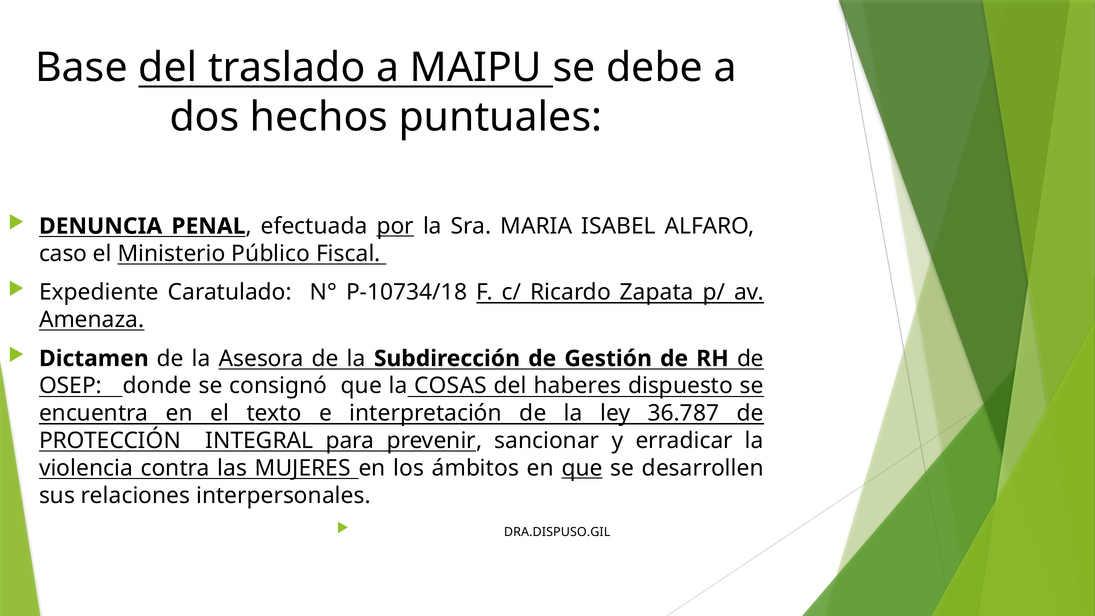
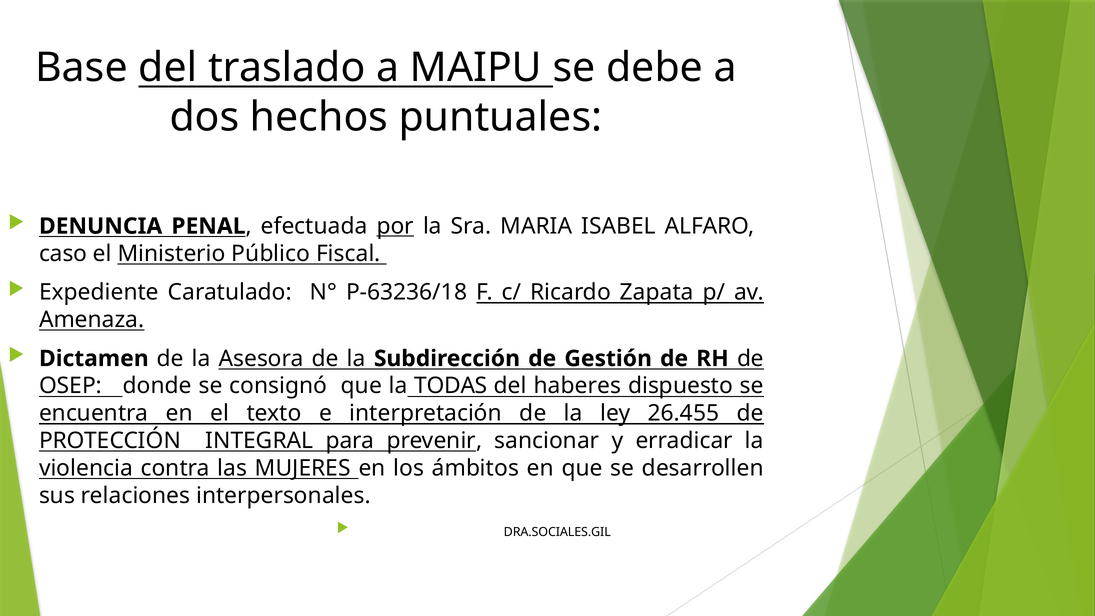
P-10734/18: P-10734/18 -> P-63236/18 (407, 292)
COSAS: COSAS -> TODAS (451, 386)
36.787: 36.787 -> 26.455 (683, 413)
que underline: present -> none (582, 468)
DRA.DISPUSO.GIL: DRA.DISPUSO.GIL -> DRA.SOCIALES.GIL (557, 532)
